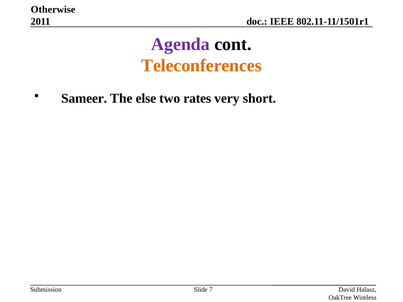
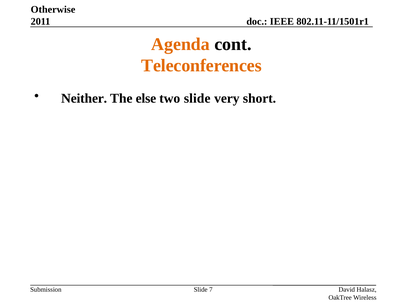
Agenda colour: purple -> orange (181, 44)
Sameer: Sameer -> Neither (84, 98)
two rates: rates -> slide (197, 98)
